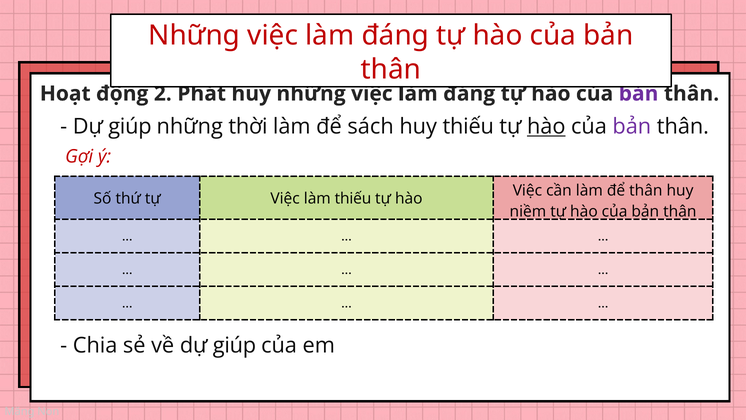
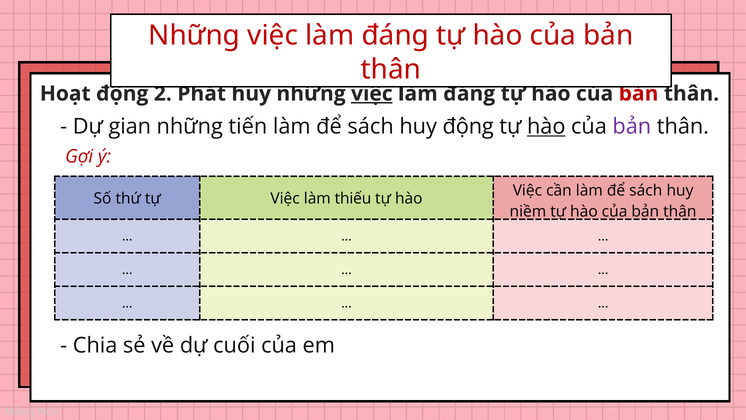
việc underline: none -> present (372, 94)
bản colour: purple -> red (639, 94)
giúp: giúp -> gian (130, 126)
thời: thời -> tiến (248, 126)
huy thiếu: thiếu -> động (468, 126)
cần làm để thân: thân -> sách (646, 190)
về dự giúp: giúp -> cuối (234, 345)
